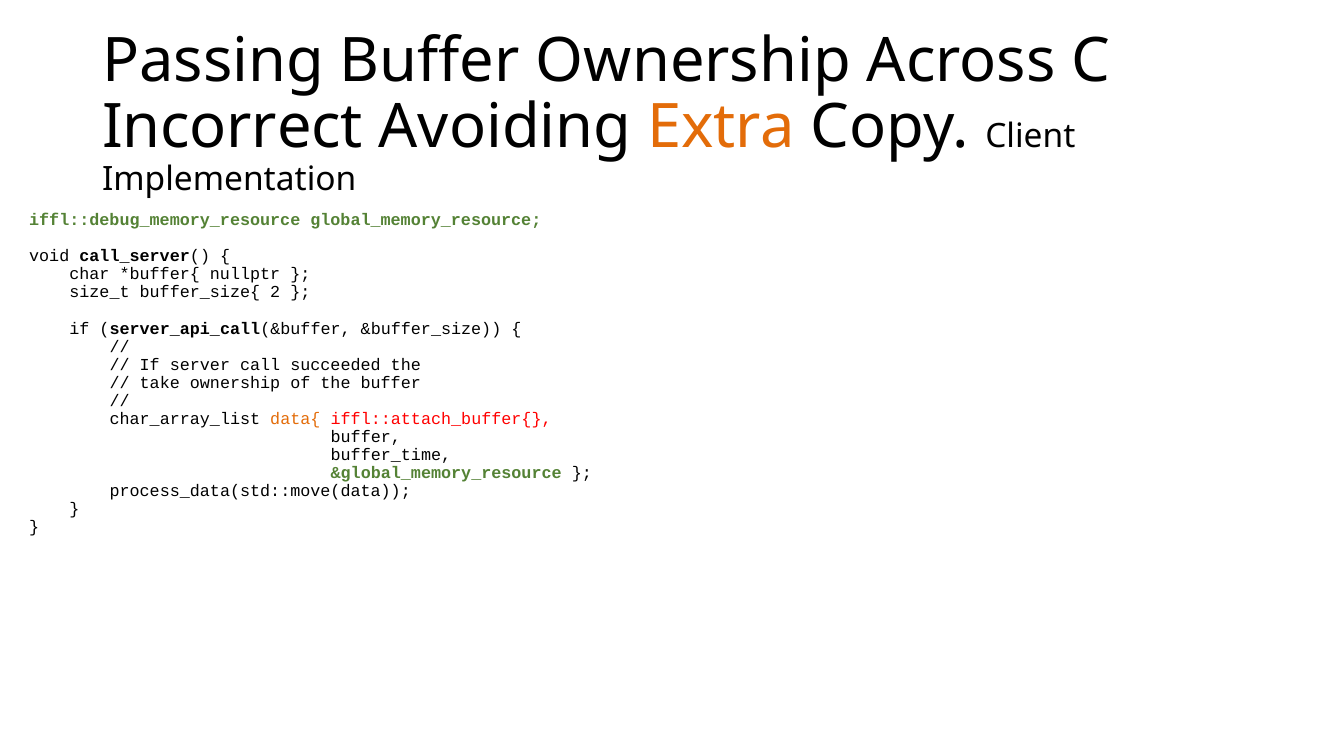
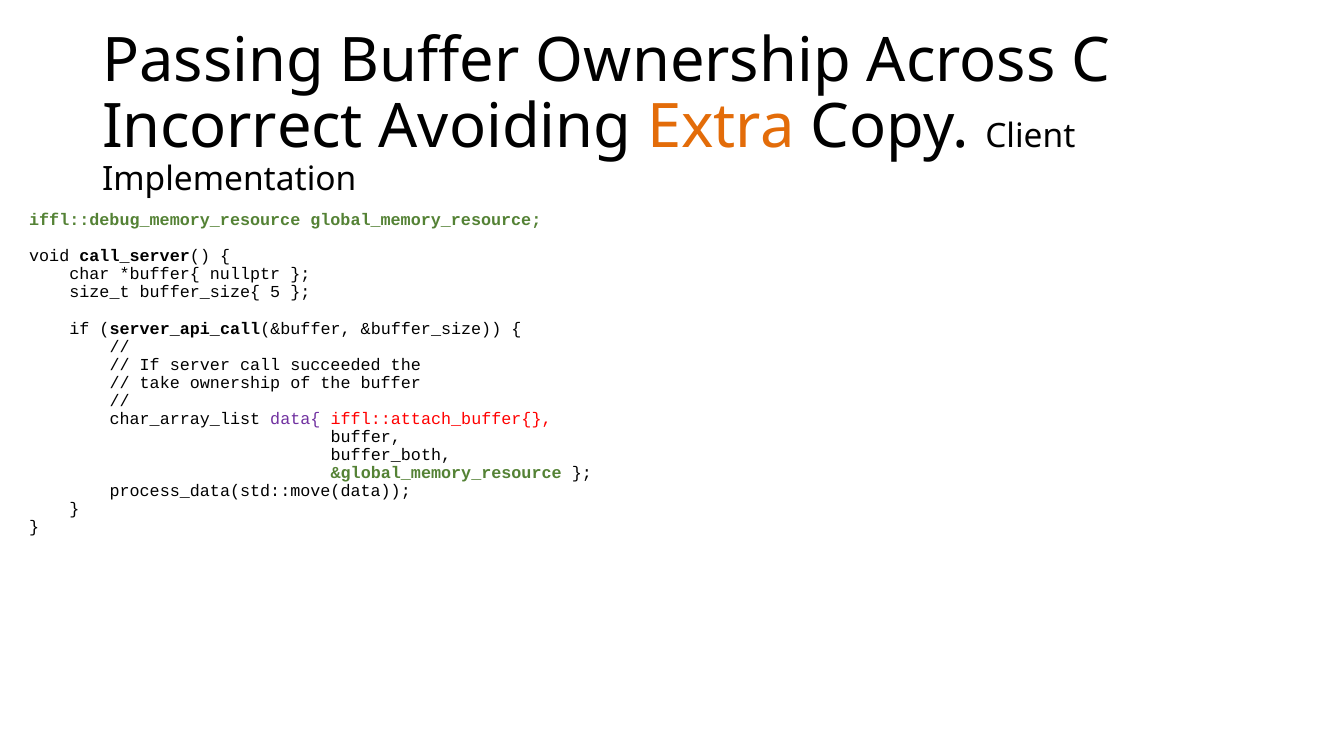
2: 2 -> 5 (275, 292)
data{ colour: orange -> purple (295, 419)
buffer_time: buffer_time -> buffer_both (391, 455)
